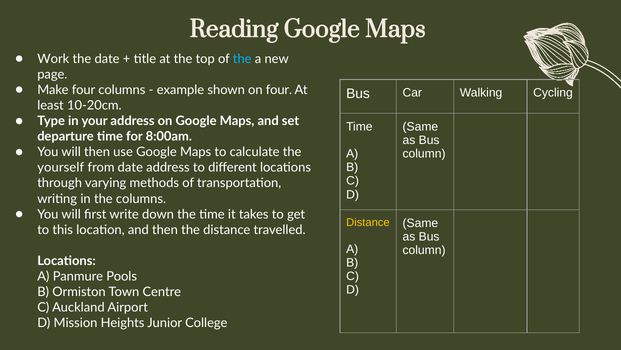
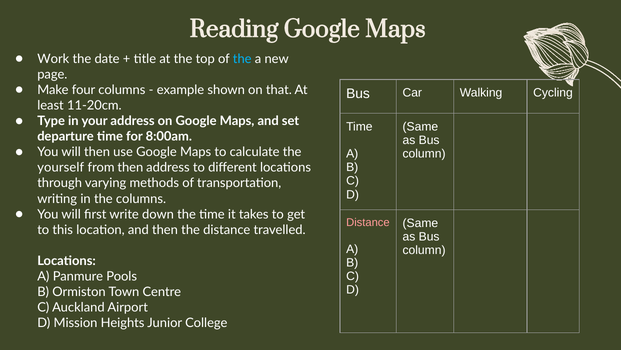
on four: four -> that (279, 90)
10-20cm: 10-20cm -> 11-20cm (94, 105)
from date: date -> then (130, 167)
Distance colour: yellow -> pink (368, 222)
